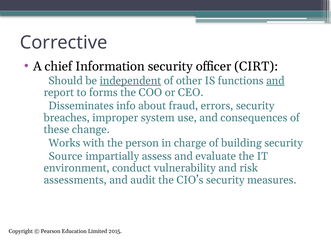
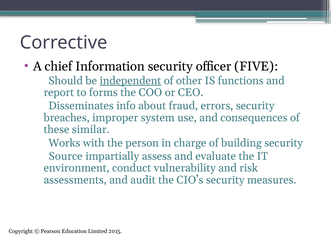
CIRT: CIRT -> FIVE (256, 66)
and underline: present -> none (275, 81)
change: change -> similar (91, 130)
